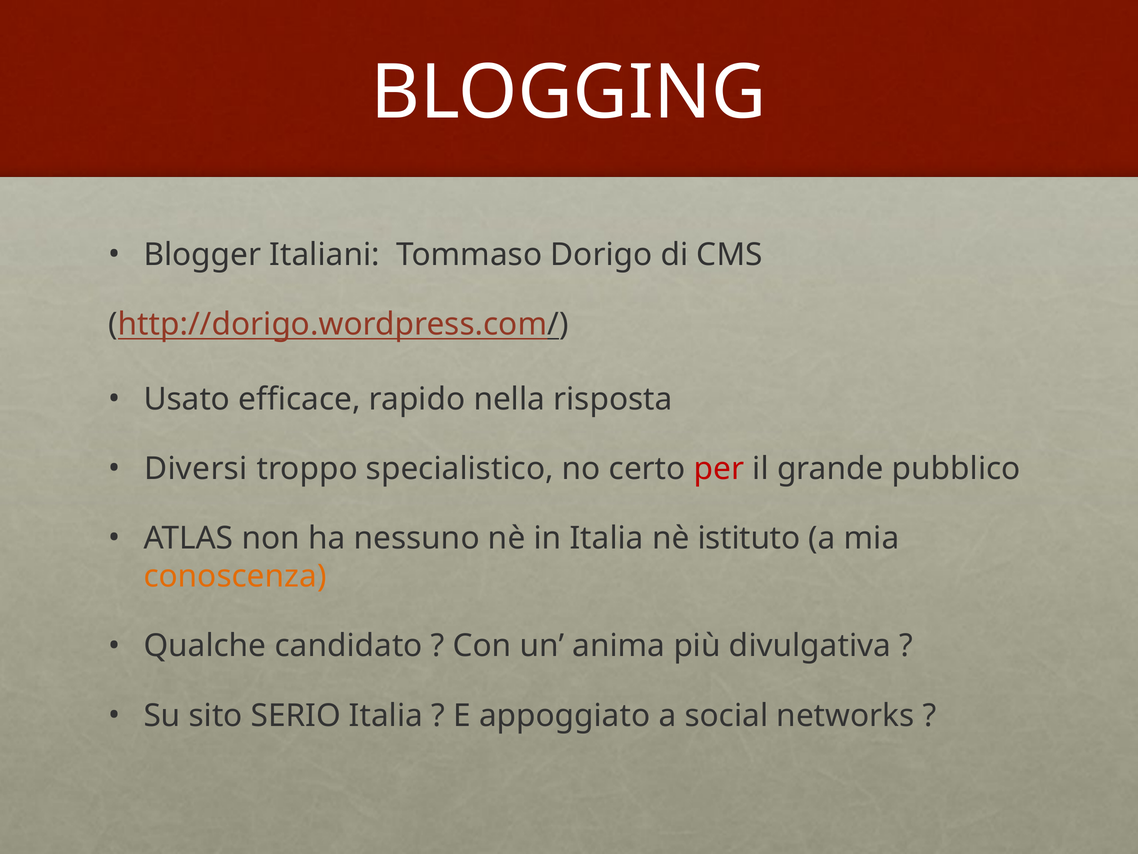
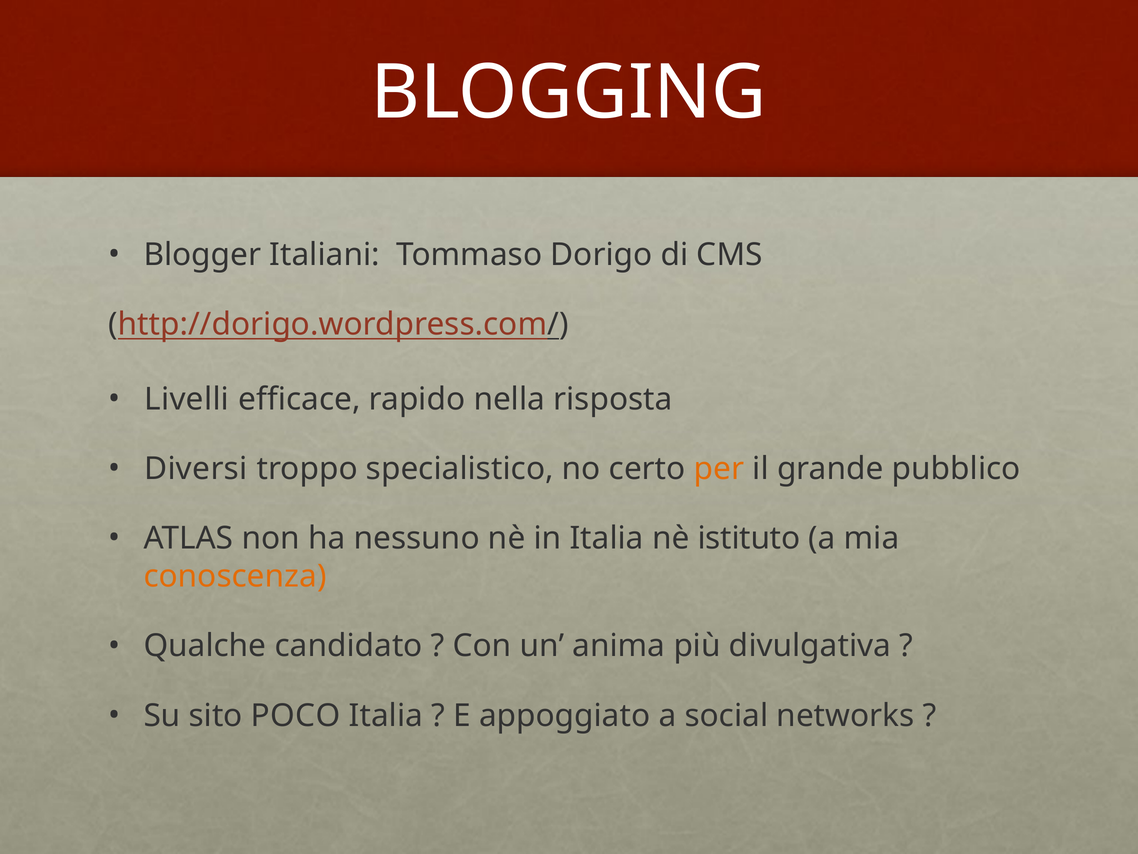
Usato: Usato -> Livelli (187, 399)
per colour: red -> orange (719, 469)
SERIO: SERIO -> POCO (296, 715)
